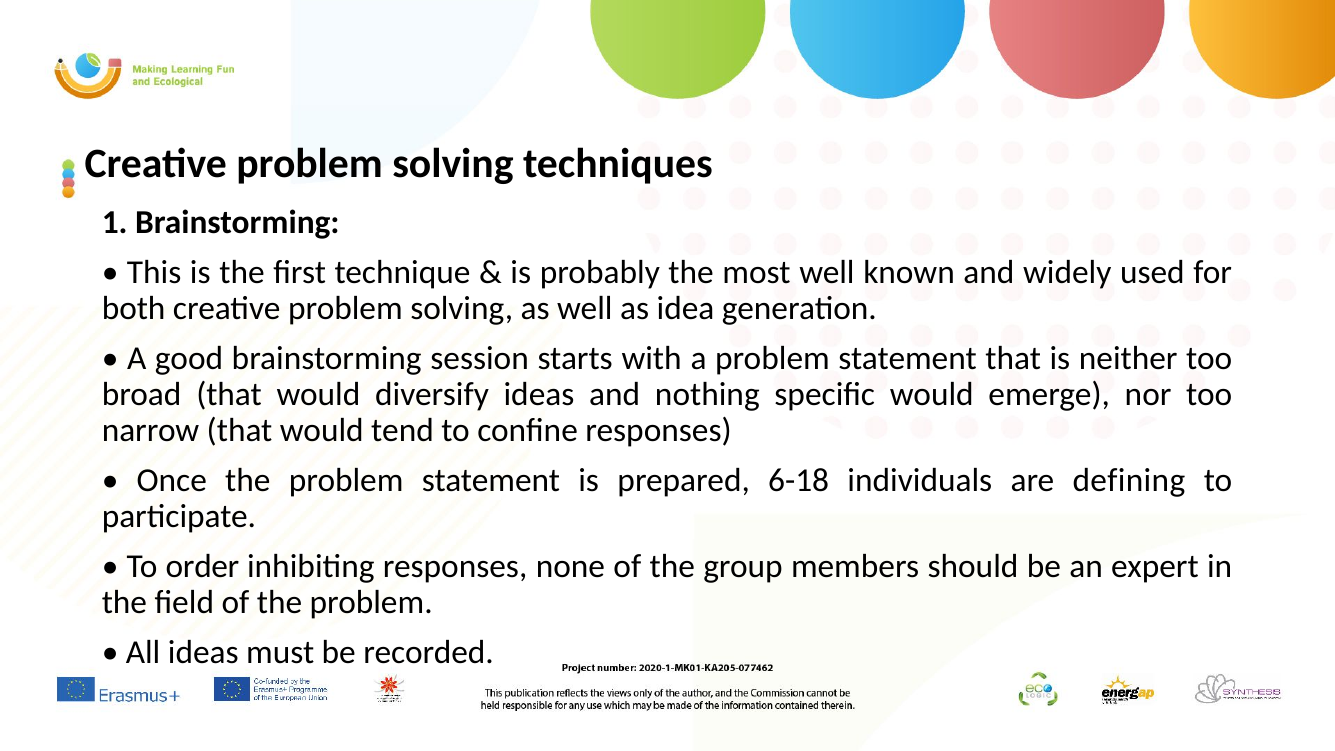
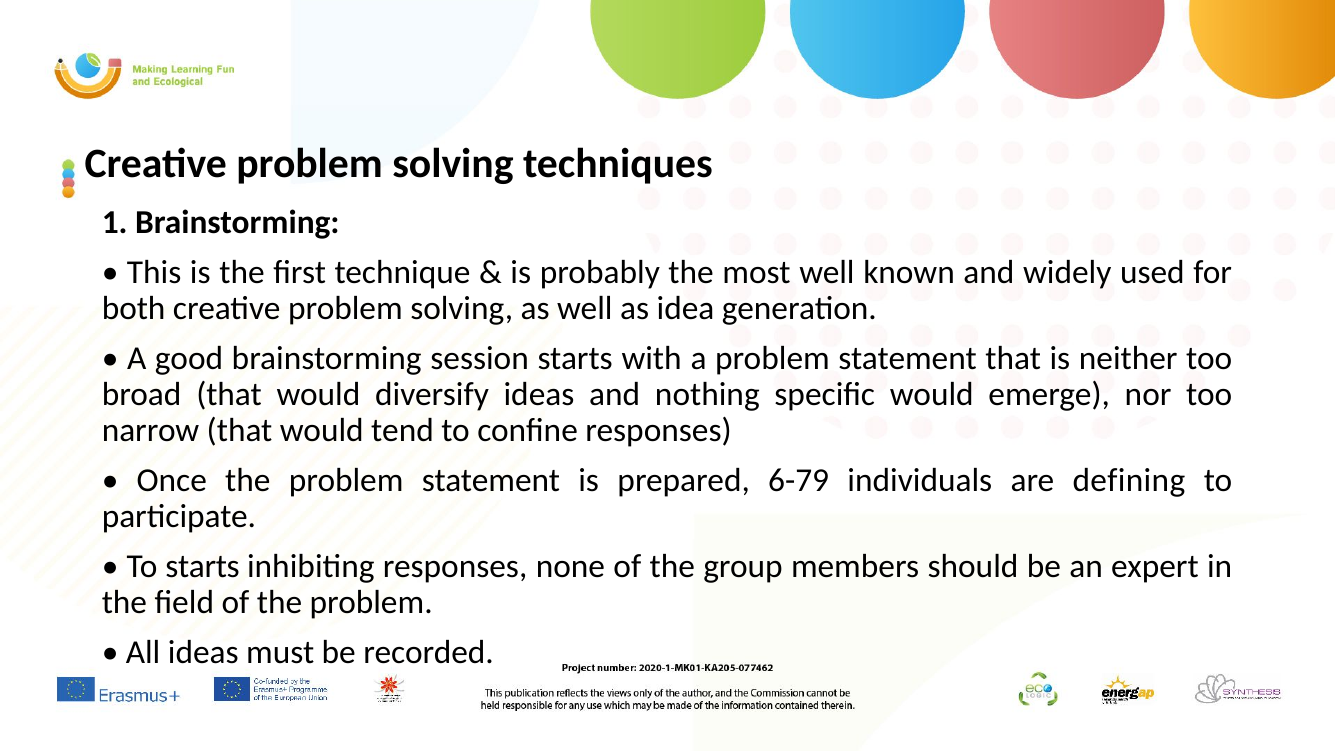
6-18: 6-18 -> 6-79 (799, 481)
To order: order -> starts (203, 567)
